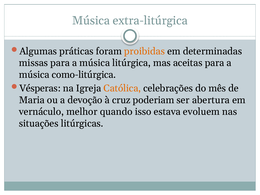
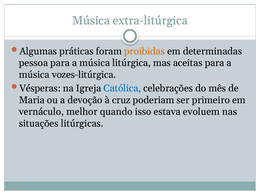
missas: missas -> pessoa (33, 63)
como-litúrgica: como-litúrgica -> vozes-litúrgica (84, 75)
Católica colour: orange -> blue (122, 88)
abertura: abertura -> primeiro (211, 100)
